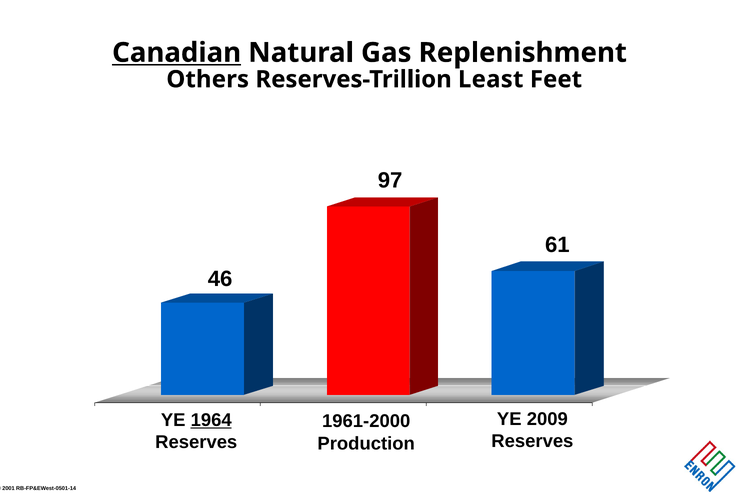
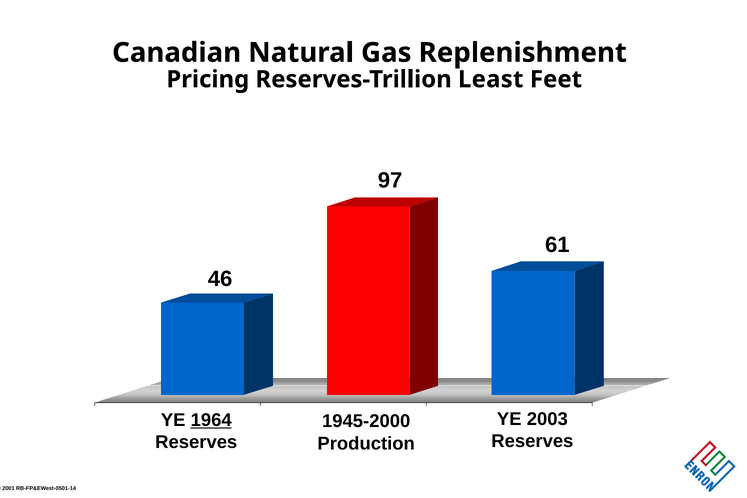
Canadian underline: present -> none (177, 53)
Others: Others -> Pricing (208, 79)
2009: 2009 -> 2003 (547, 419)
1961-2000: 1961-2000 -> 1945-2000 (366, 421)
